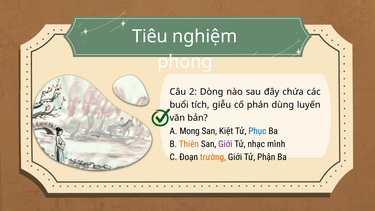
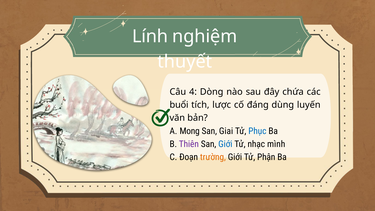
Tiêu: Tiêu -> Lính (150, 36)
phong: phong -> thuyết (185, 62)
2: 2 -> 4 (193, 92)
giễu: giễu -> lược (222, 105)
phán: phán -> đáng (258, 105)
Kiệt: Kiệt -> Giai (226, 131)
Thiên colour: orange -> purple (189, 144)
Giới colour: purple -> blue (225, 144)
